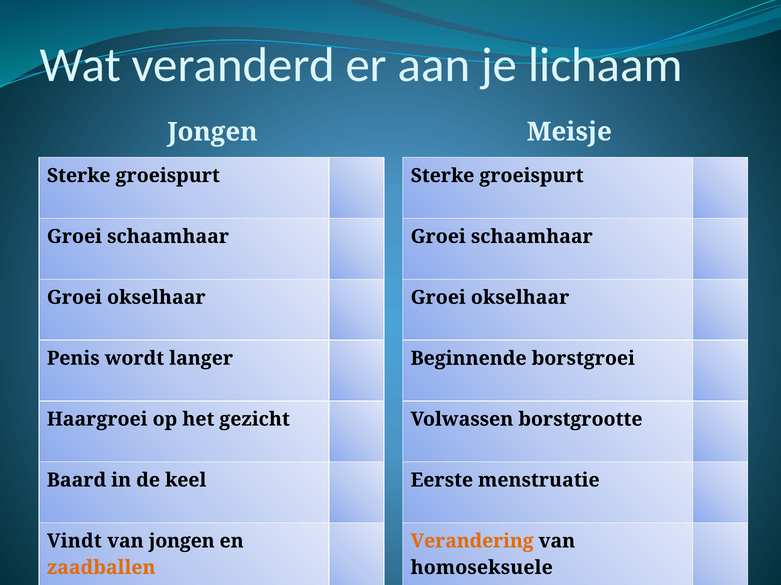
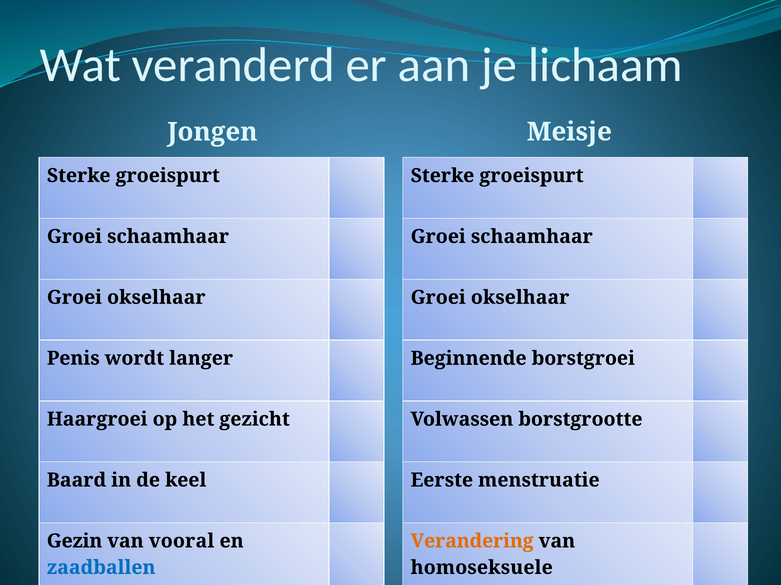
Vindt: Vindt -> Gezin (75, 542)
van jongen: jongen -> vooral (182, 542)
zaadballen colour: orange -> blue (101, 568)
